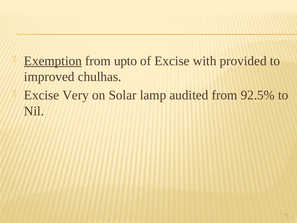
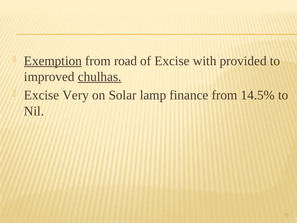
upto: upto -> road (126, 61)
chulhas underline: none -> present (100, 77)
audited: audited -> finance (189, 95)
92.5%: 92.5% -> 14.5% (258, 95)
